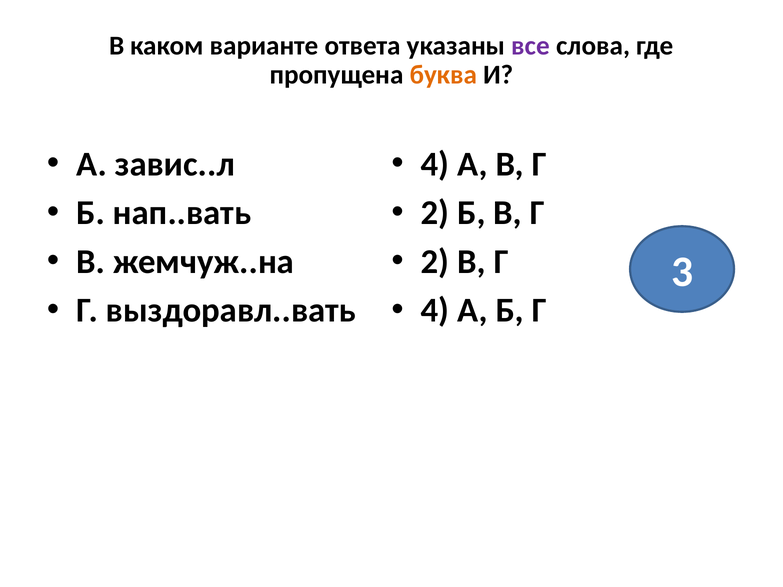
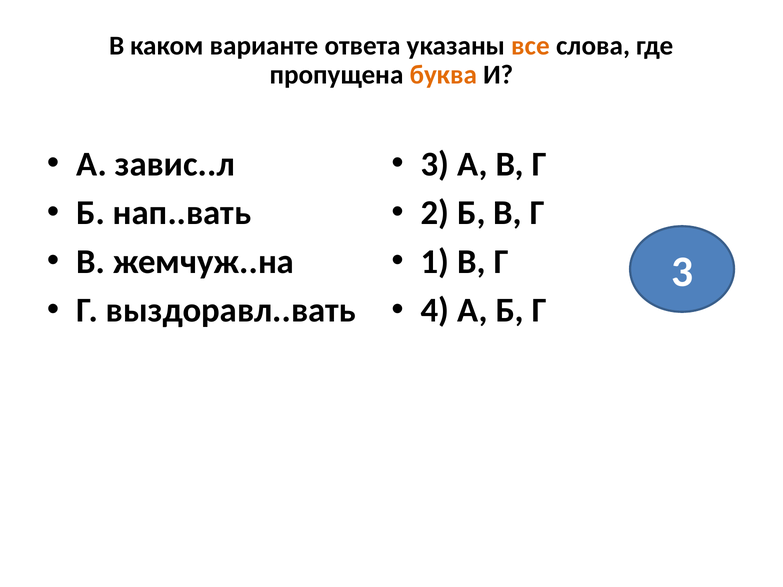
все colour: purple -> orange (531, 46)
4: 4 -> 3 (435, 164)
2: 2 -> 1 (435, 262)
